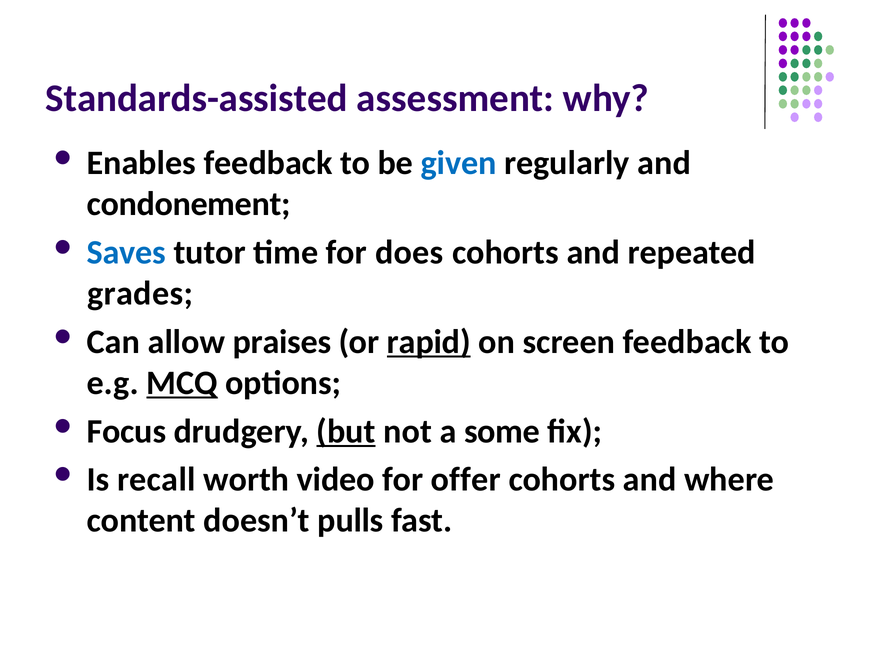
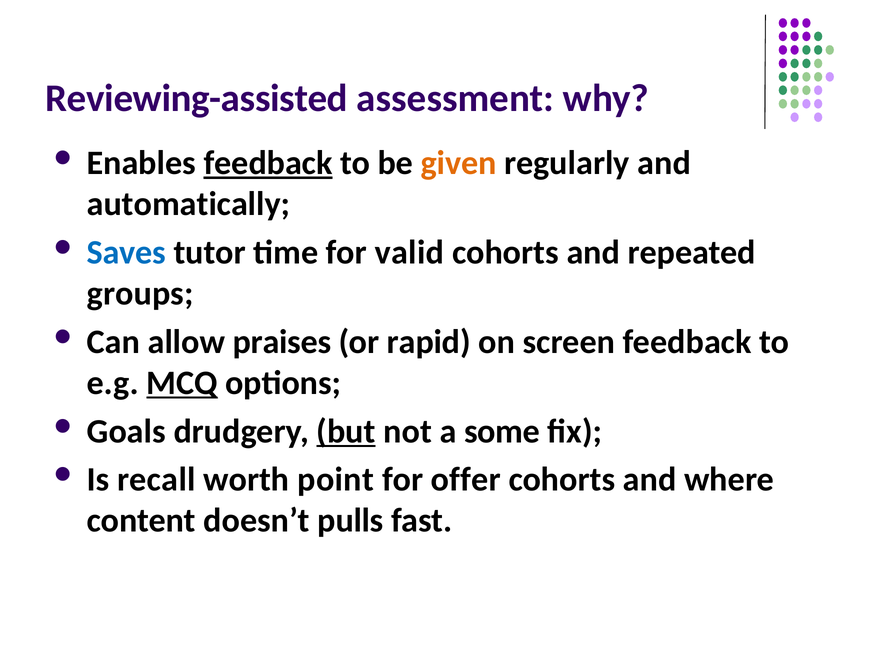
Standards-assisted: Standards-assisted -> Reviewing-assisted (197, 98)
feedback underline: none -> present (268, 163)
given colour: blue -> orange (459, 163)
condonement: condonement -> automatically (189, 204)
does: does -> valid (409, 253)
grades: grades -> groups (140, 294)
rapid underline: present -> none (429, 342)
Focus: Focus -> Goals (126, 431)
video: video -> point (336, 480)
